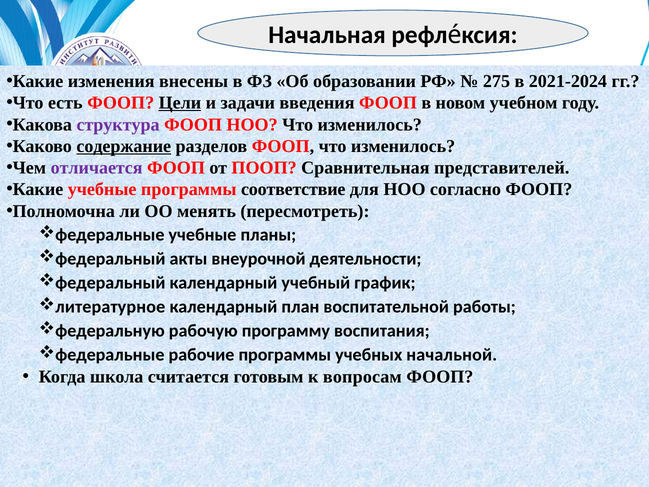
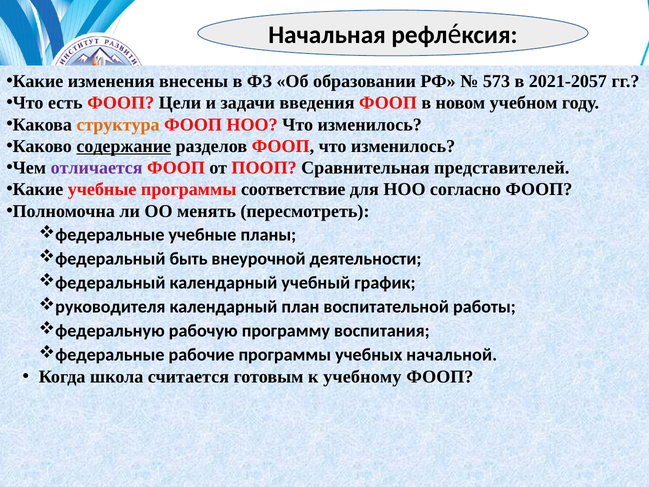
275: 275 -> 573 (496, 81)
2021-2024: 2021-2024 -> 2021-2057 (568, 81)
Цели underline: present -> none (180, 103)
структура colour: purple -> orange (118, 124)
акты: акты -> быть (189, 259)
литературное: литературное -> руководителя (110, 307)
вопросам: вопросам -> учебному (362, 376)
